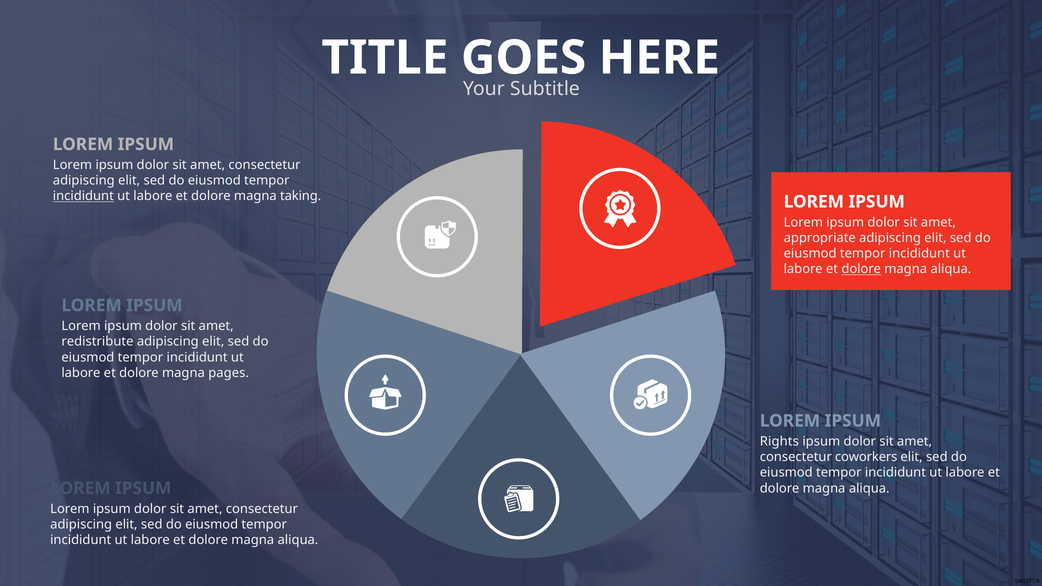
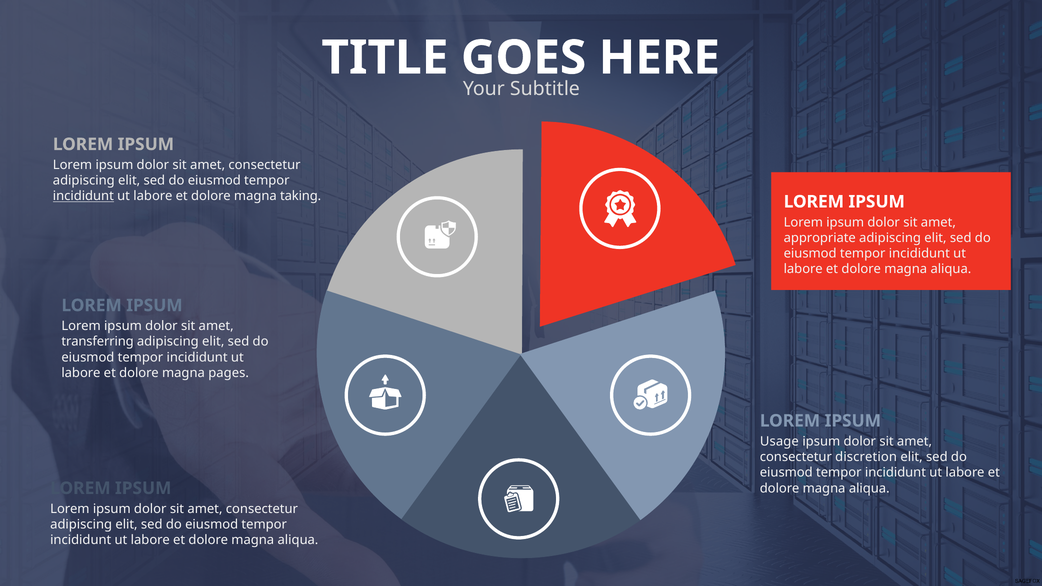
dolore underline: present -> none (861, 269)
redistribute: redistribute -> transferring (98, 342)
Rights: Rights -> Usage (779, 441)
coworkers: coworkers -> discretion (866, 457)
